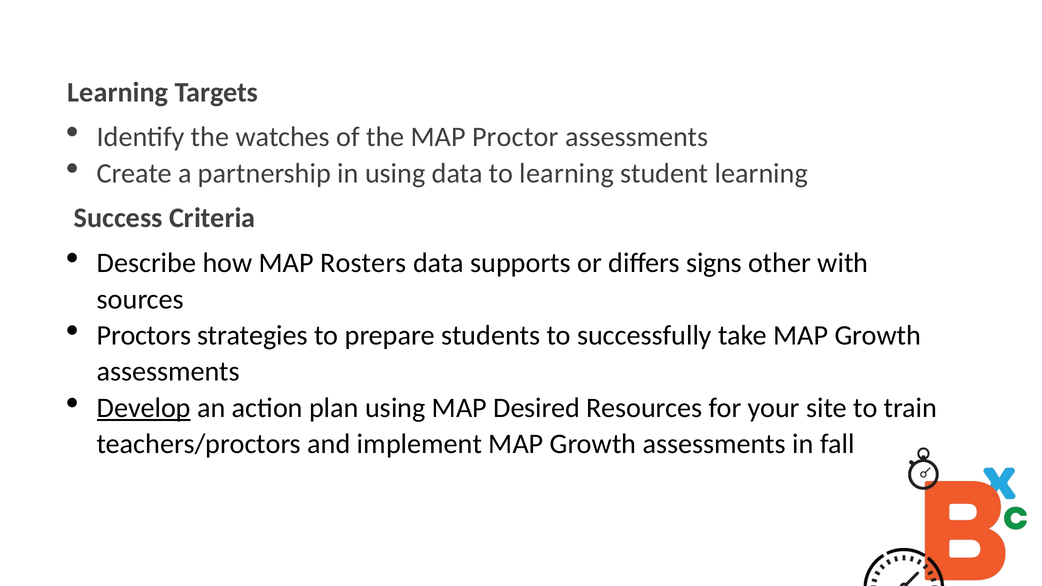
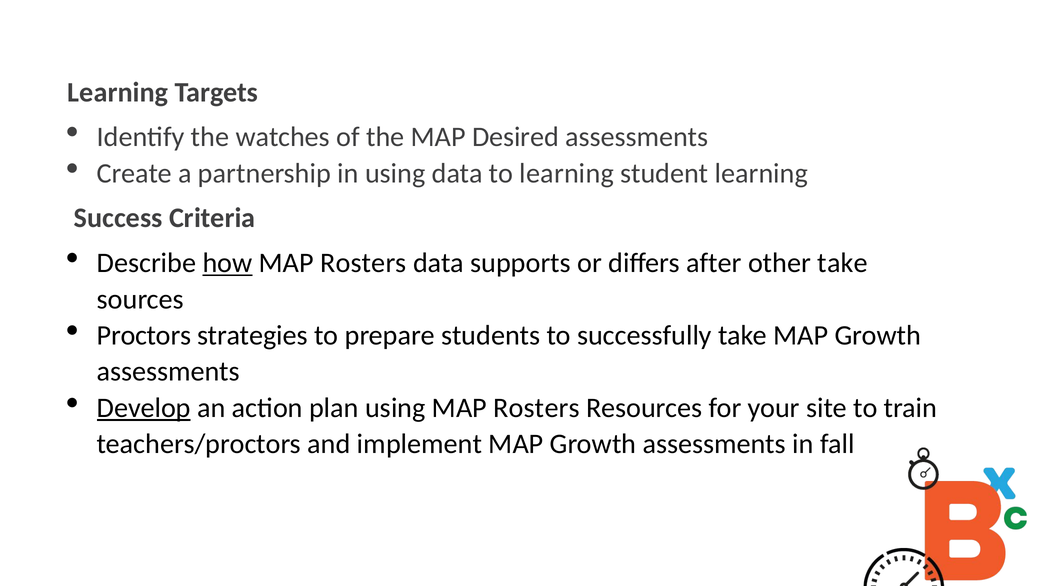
Proctor: Proctor -> Desired (516, 137)
how underline: none -> present (228, 263)
signs: signs -> after (714, 263)
other with: with -> take (843, 263)
using MAP Desired: Desired -> Rosters (537, 408)
